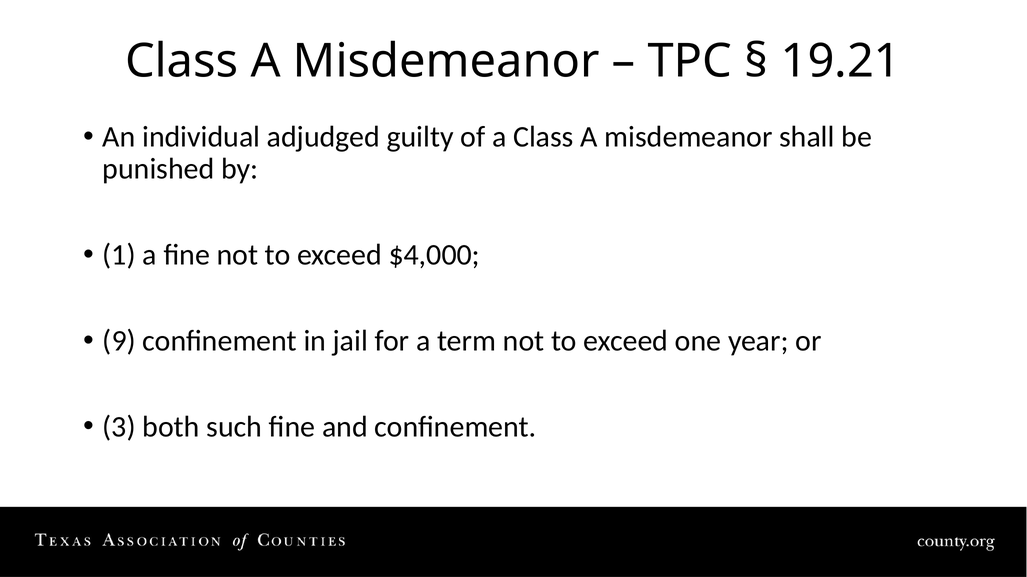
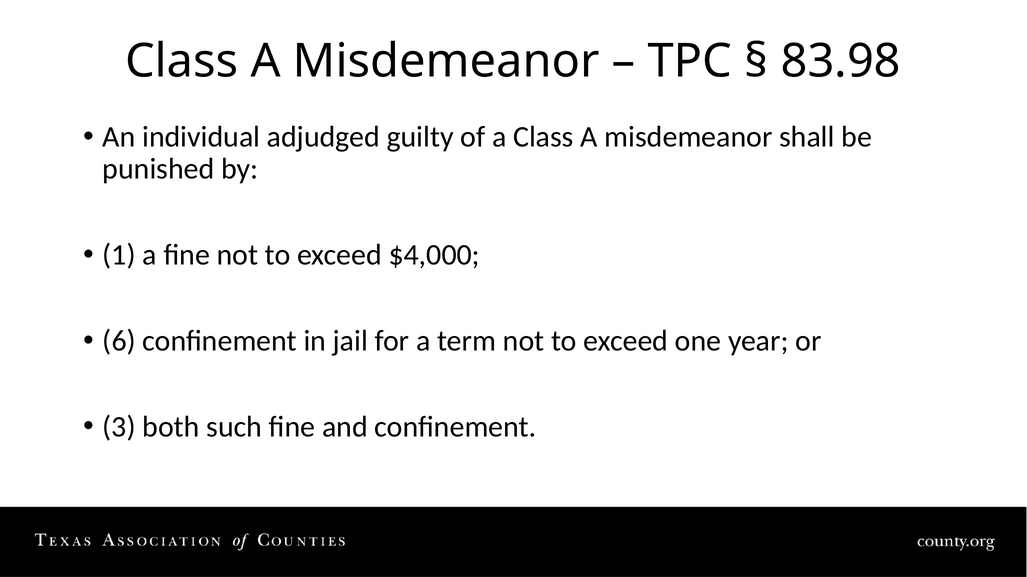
19.21: 19.21 -> 83.98 (841, 61)
9: 9 -> 6 (119, 341)
